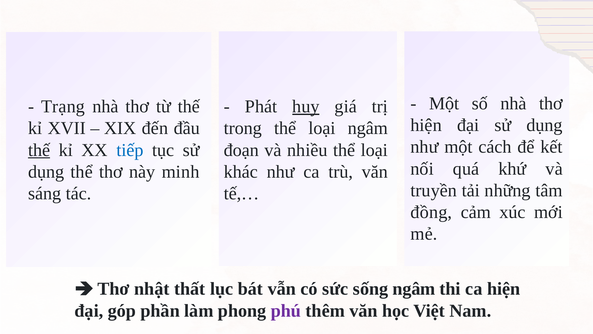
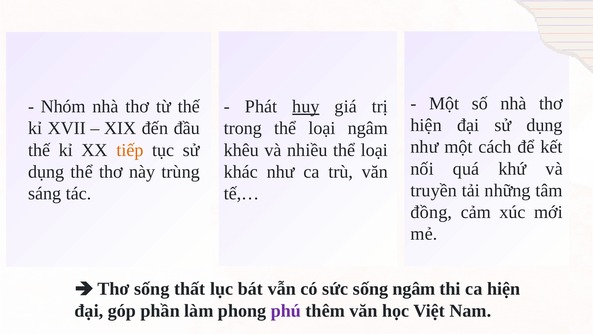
Trạng: Trạng -> Nhóm (63, 106)
thế underline: present -> none (39, 150)
tiếp colour: blue -> orange (130, 150)
đoạn: đoạn -> khêu (241, 150)
minh: minh -> trùng (181, 172)
Thơ nhật: nhật -> sống (152, 289)
